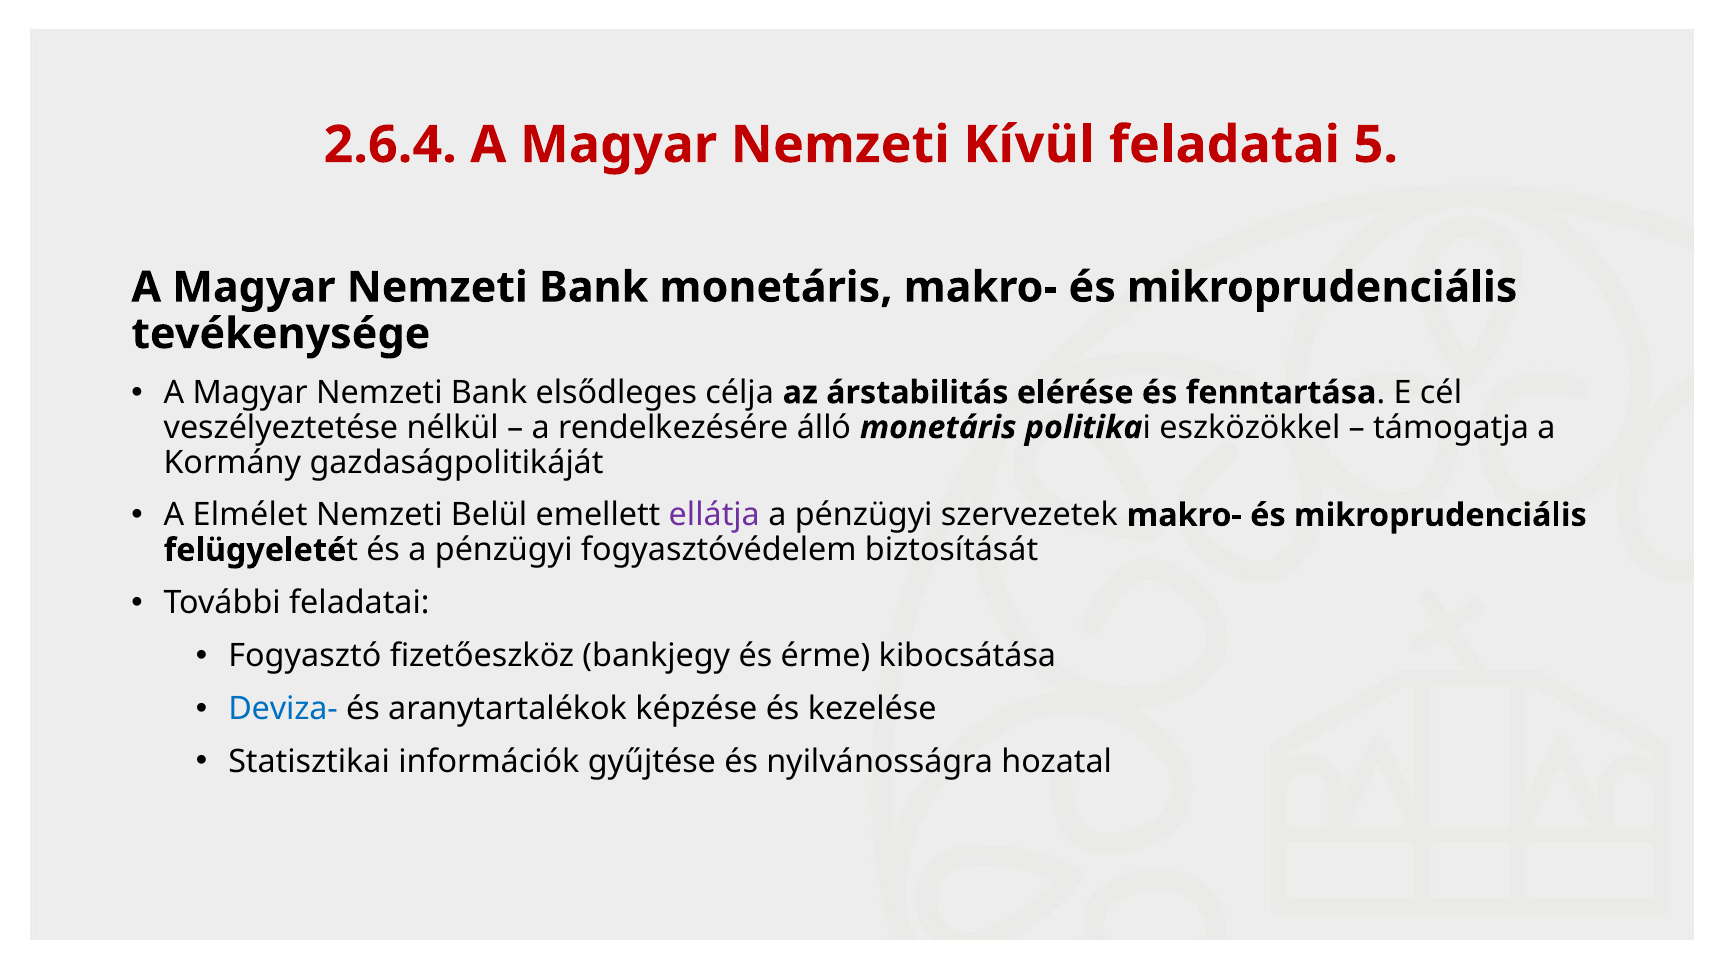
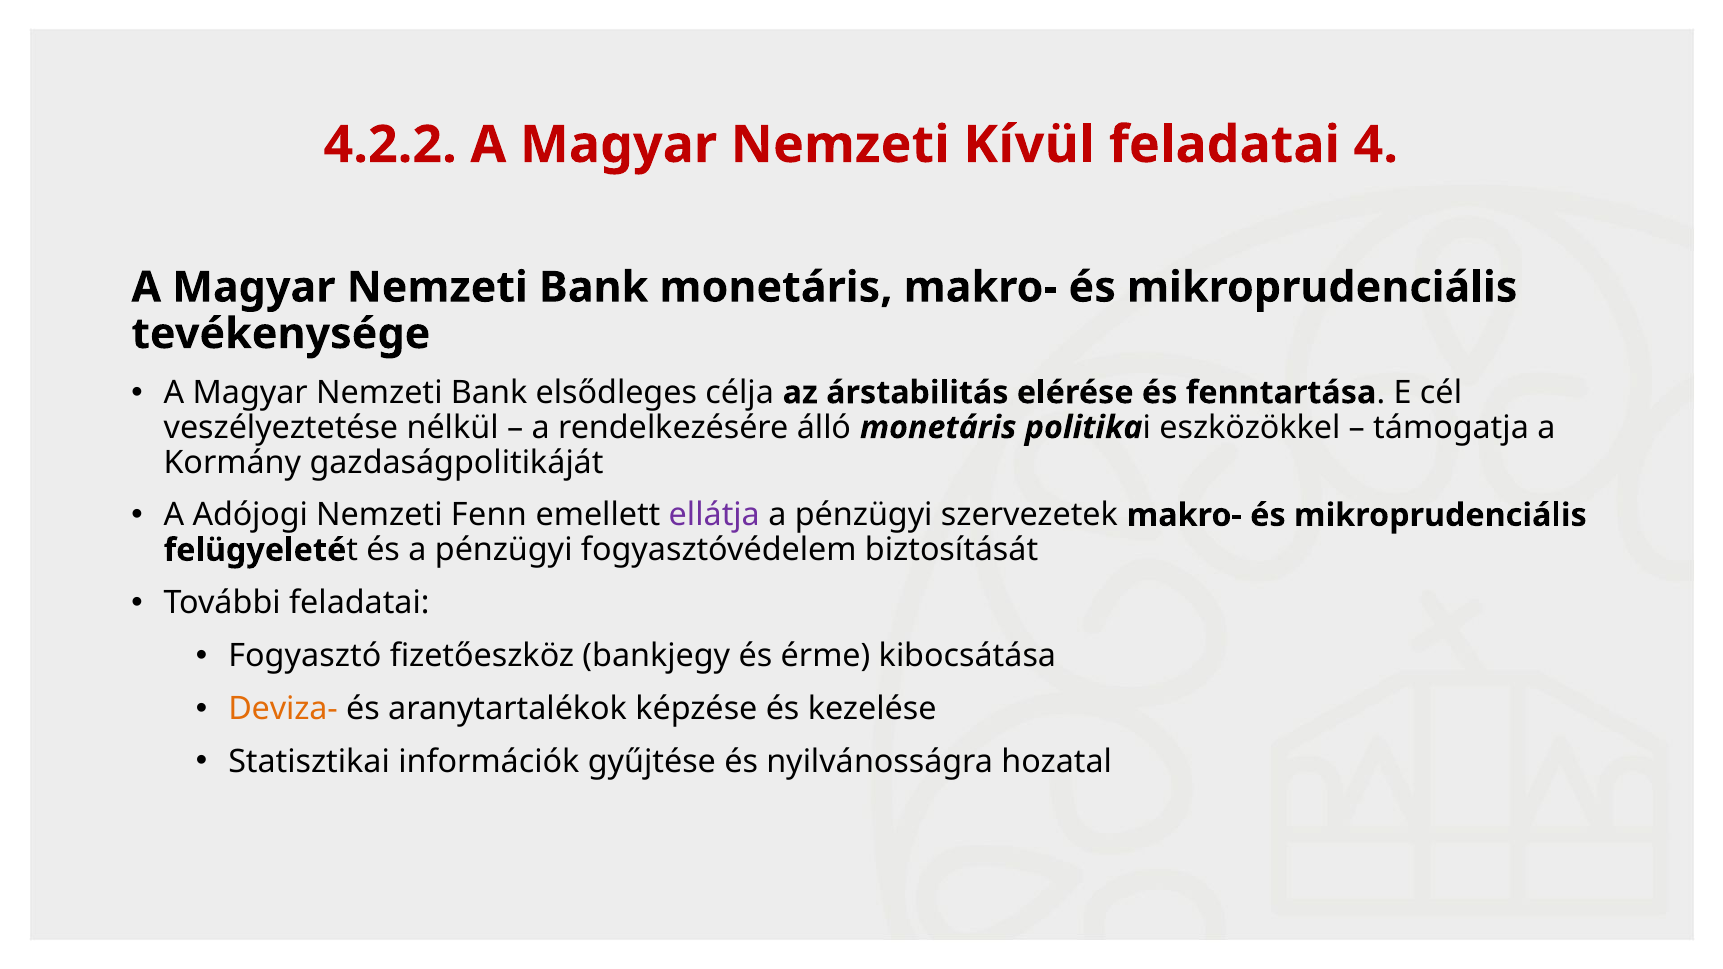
2.6.4: 2.6.4 -> 4.2.2 (390, 145)
5: 5 -> 4 (1376, 145)
Elmélet: Elmélet -> Adójogi (250, 515)
Belül: Belül -> Fenn (489, 515)
Deviza- colour: blue -> orange (283, 709)
